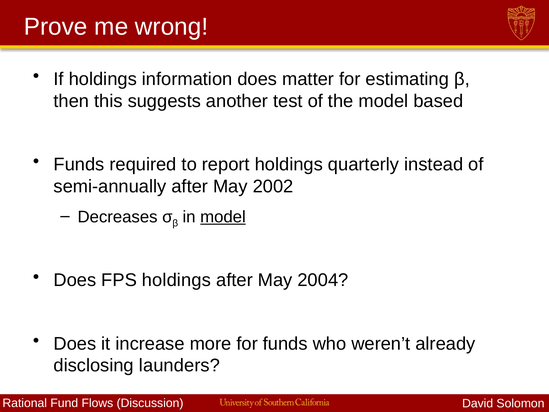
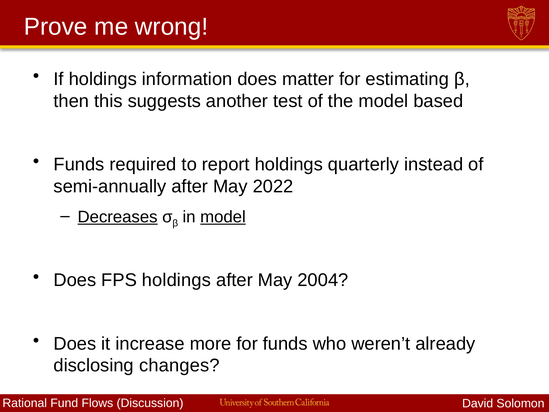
2002: 2002 -> 2022 (273, 186)
Decreases underline: none -> present (118, 217)
launders: launders -> changes (179, 365)
